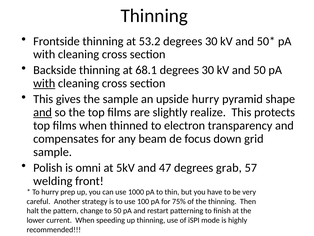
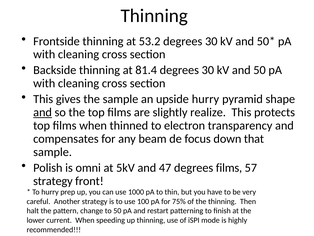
68.1: 68.1 -> 81.4 (146, 70)
with underline: present -> none (44, 83)
grid: grid -> that (254, 139)
degrees grab: grab -> films (229, 167)
welding: welding -> strategy (53, 181)
